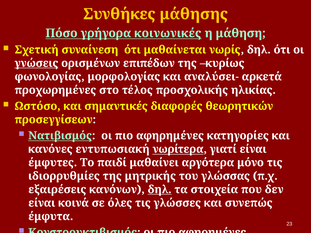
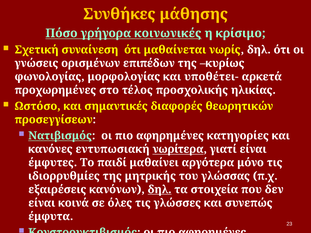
μάθηση: μάθηση -> κρίσιμο (241, 33)
γνώσεις underline: present -> none (36, 63)
αναλύσει-: αναλύσει- -> υποθέτει- (211, 77)
